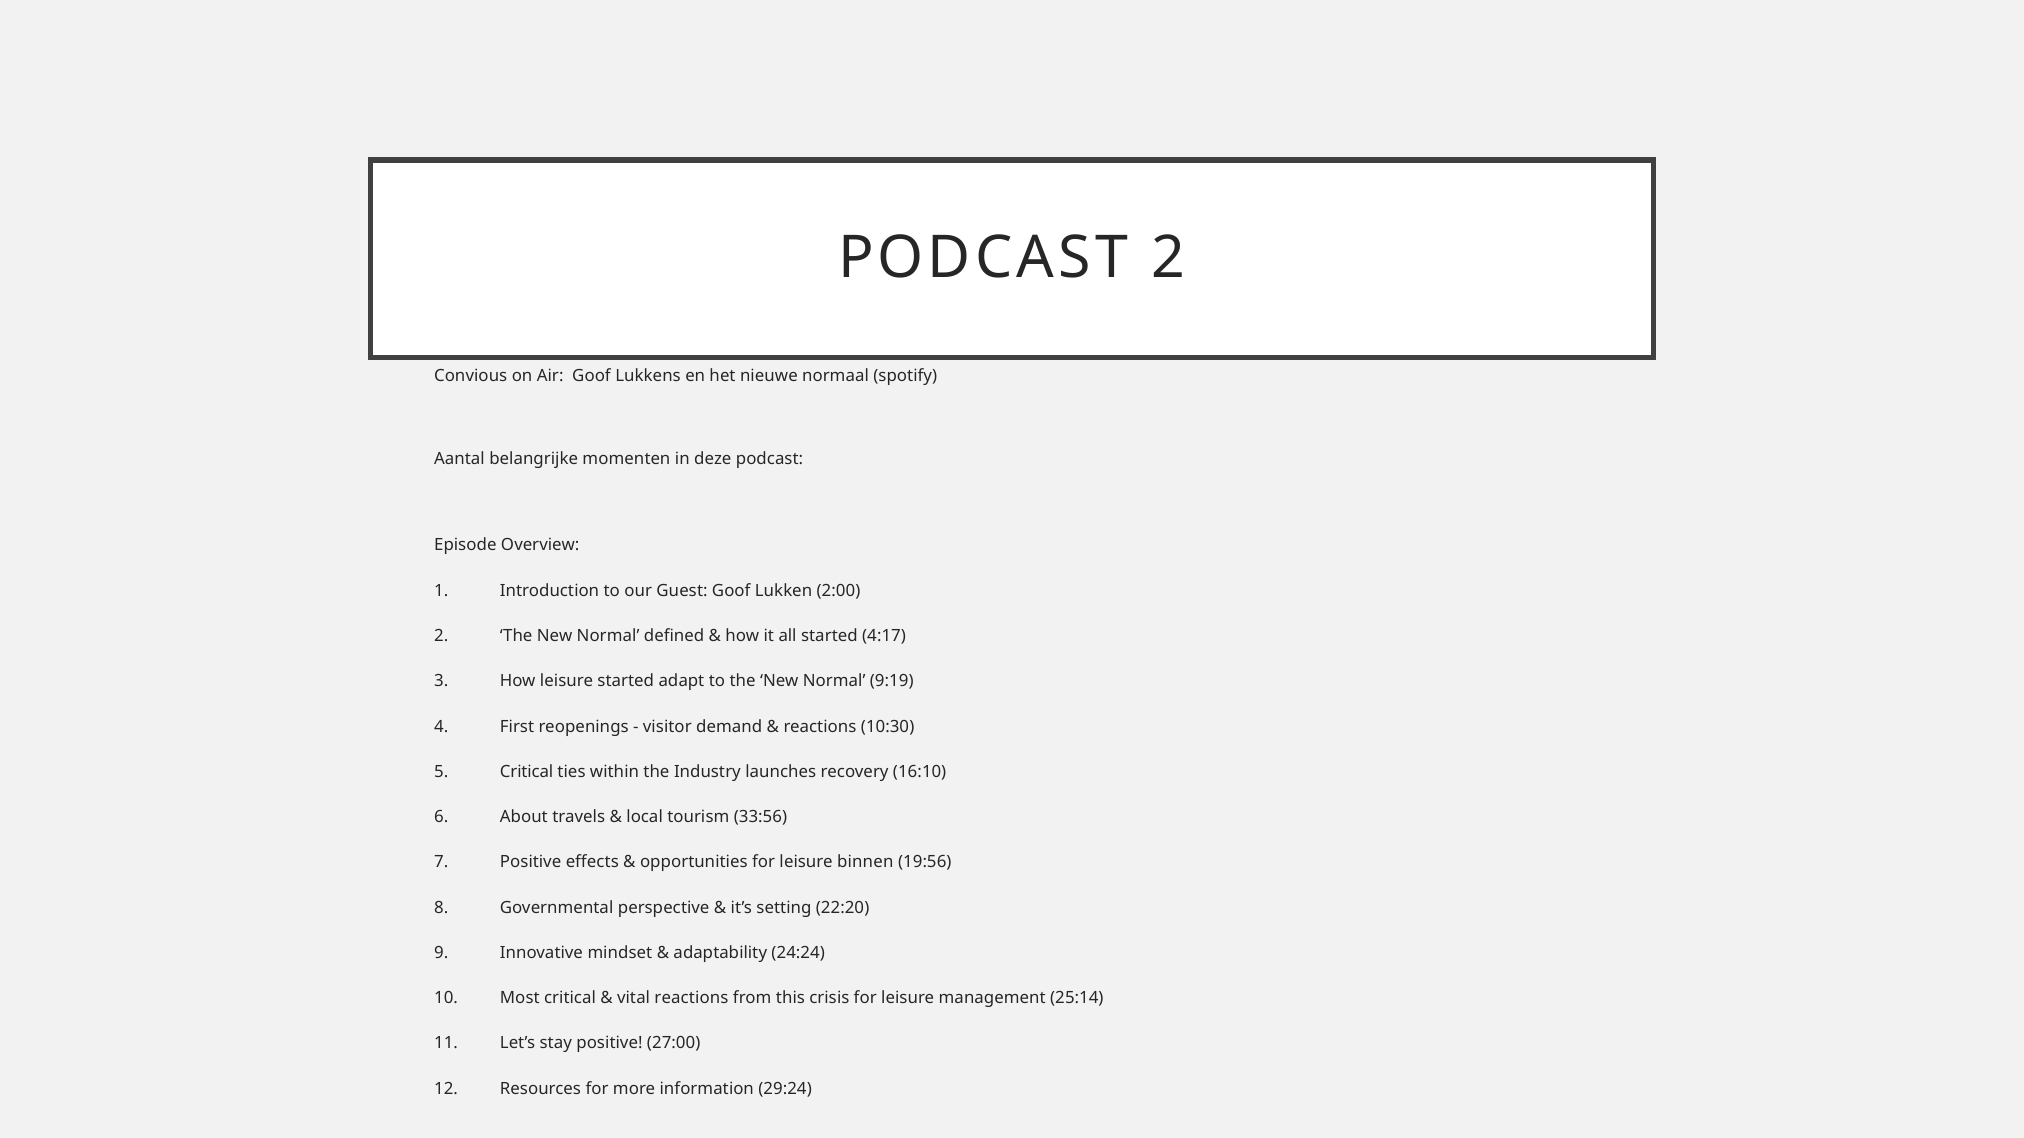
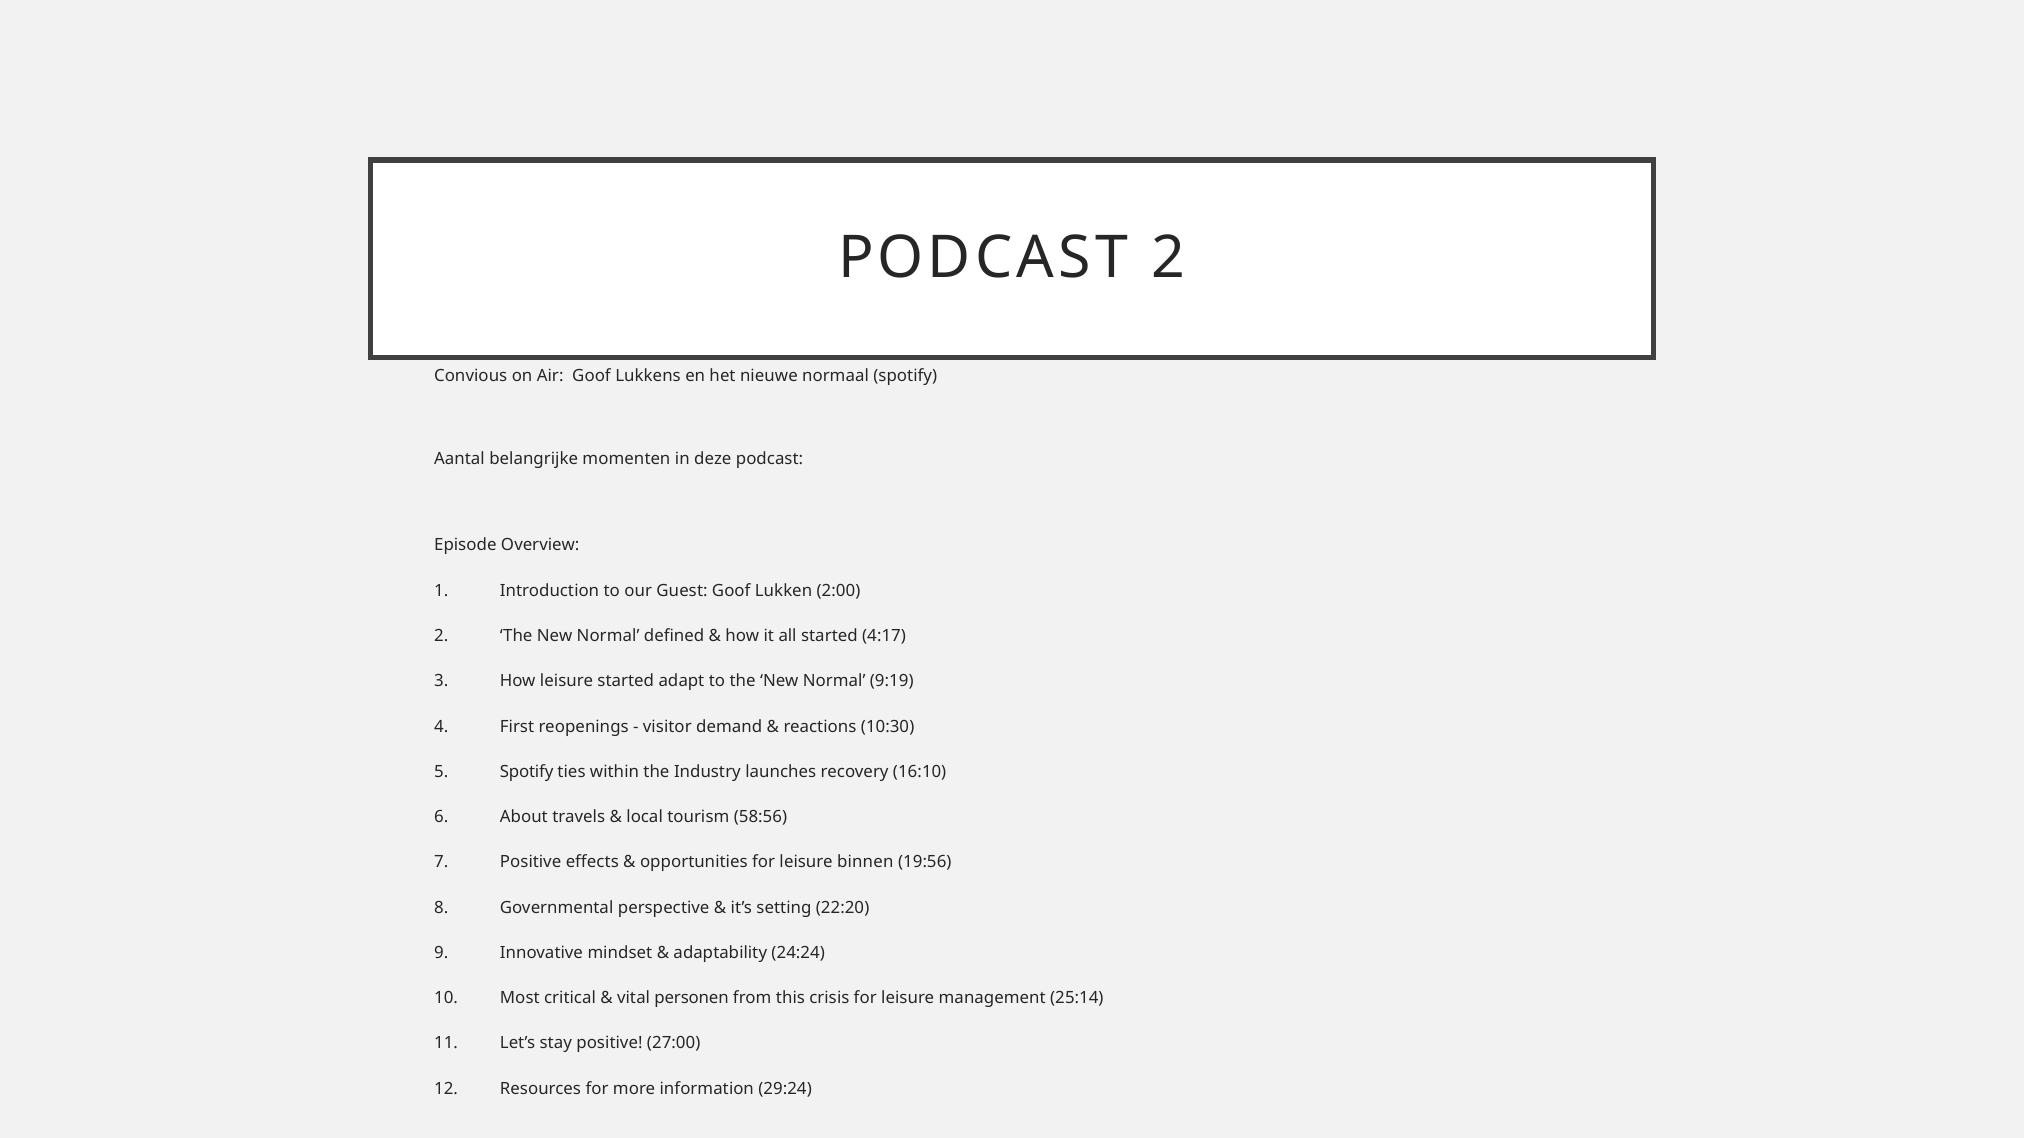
5 Critical: Critical -> Spotify (527, 772)
33:56: 33:56 -> 58:56 (760, 817)
vital reactions: reactions -> personen (692, 999)
